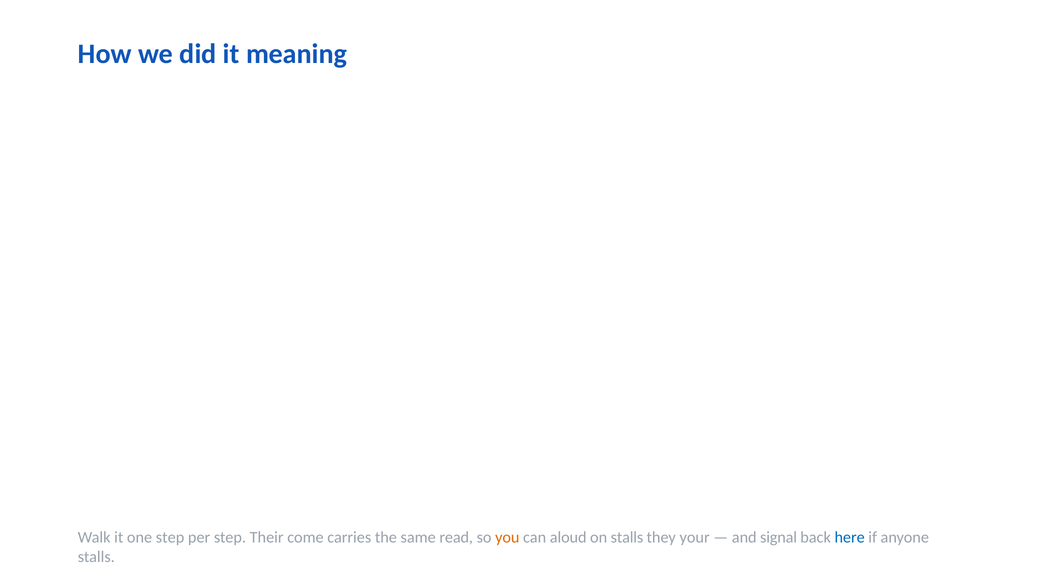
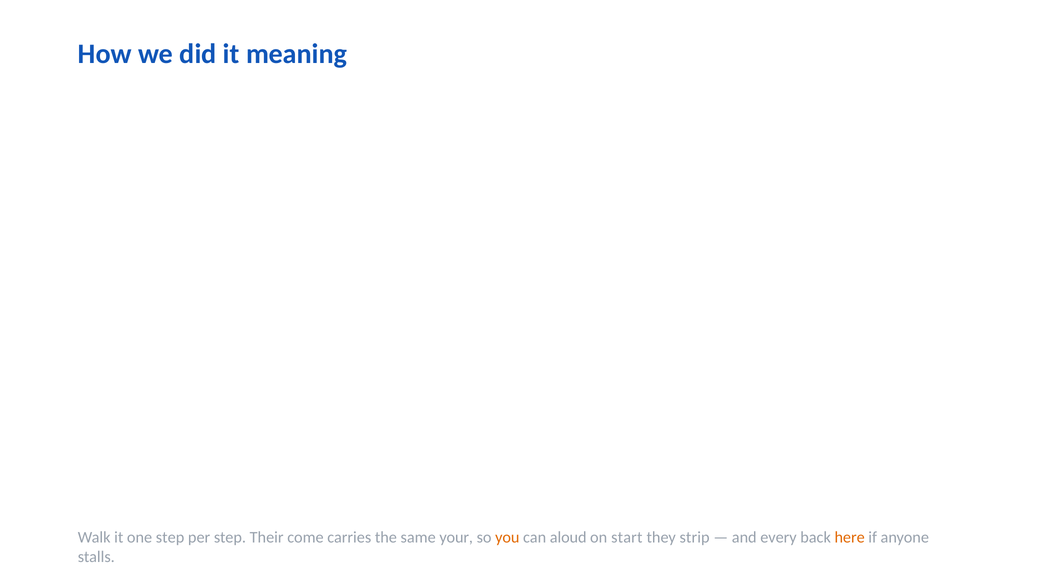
read: read -> your (456, 537)
on stalls: stalls -> start (627, 537)
your: your -> strip (695, 537)
signal: signal -> every (778, 537)
here colour: blue -> orange (850, 537)
